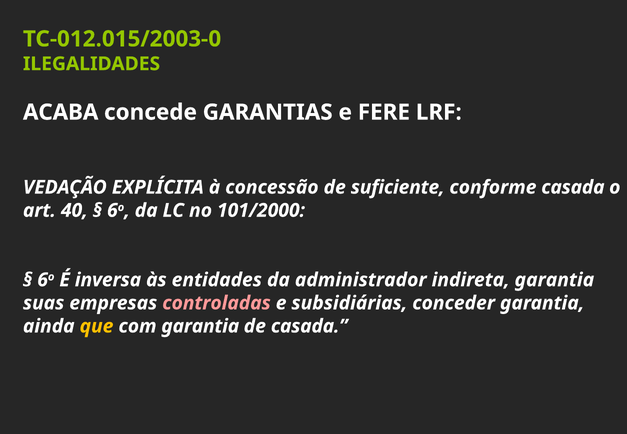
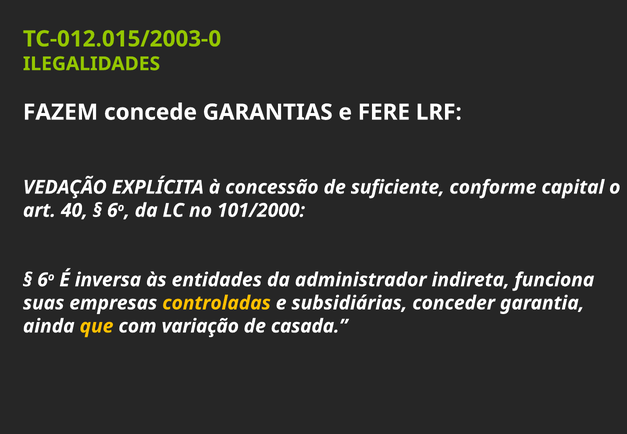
ACABA: ACABA -> FAZEM (61, 112)
conforme casada: casada -> capital (573, 187)
indireta garantia: garantia -> funciona (554, 280)
controladas colour: pink -> yellow (217, 303)
com garantia: garantia -> variação (200, 326)
